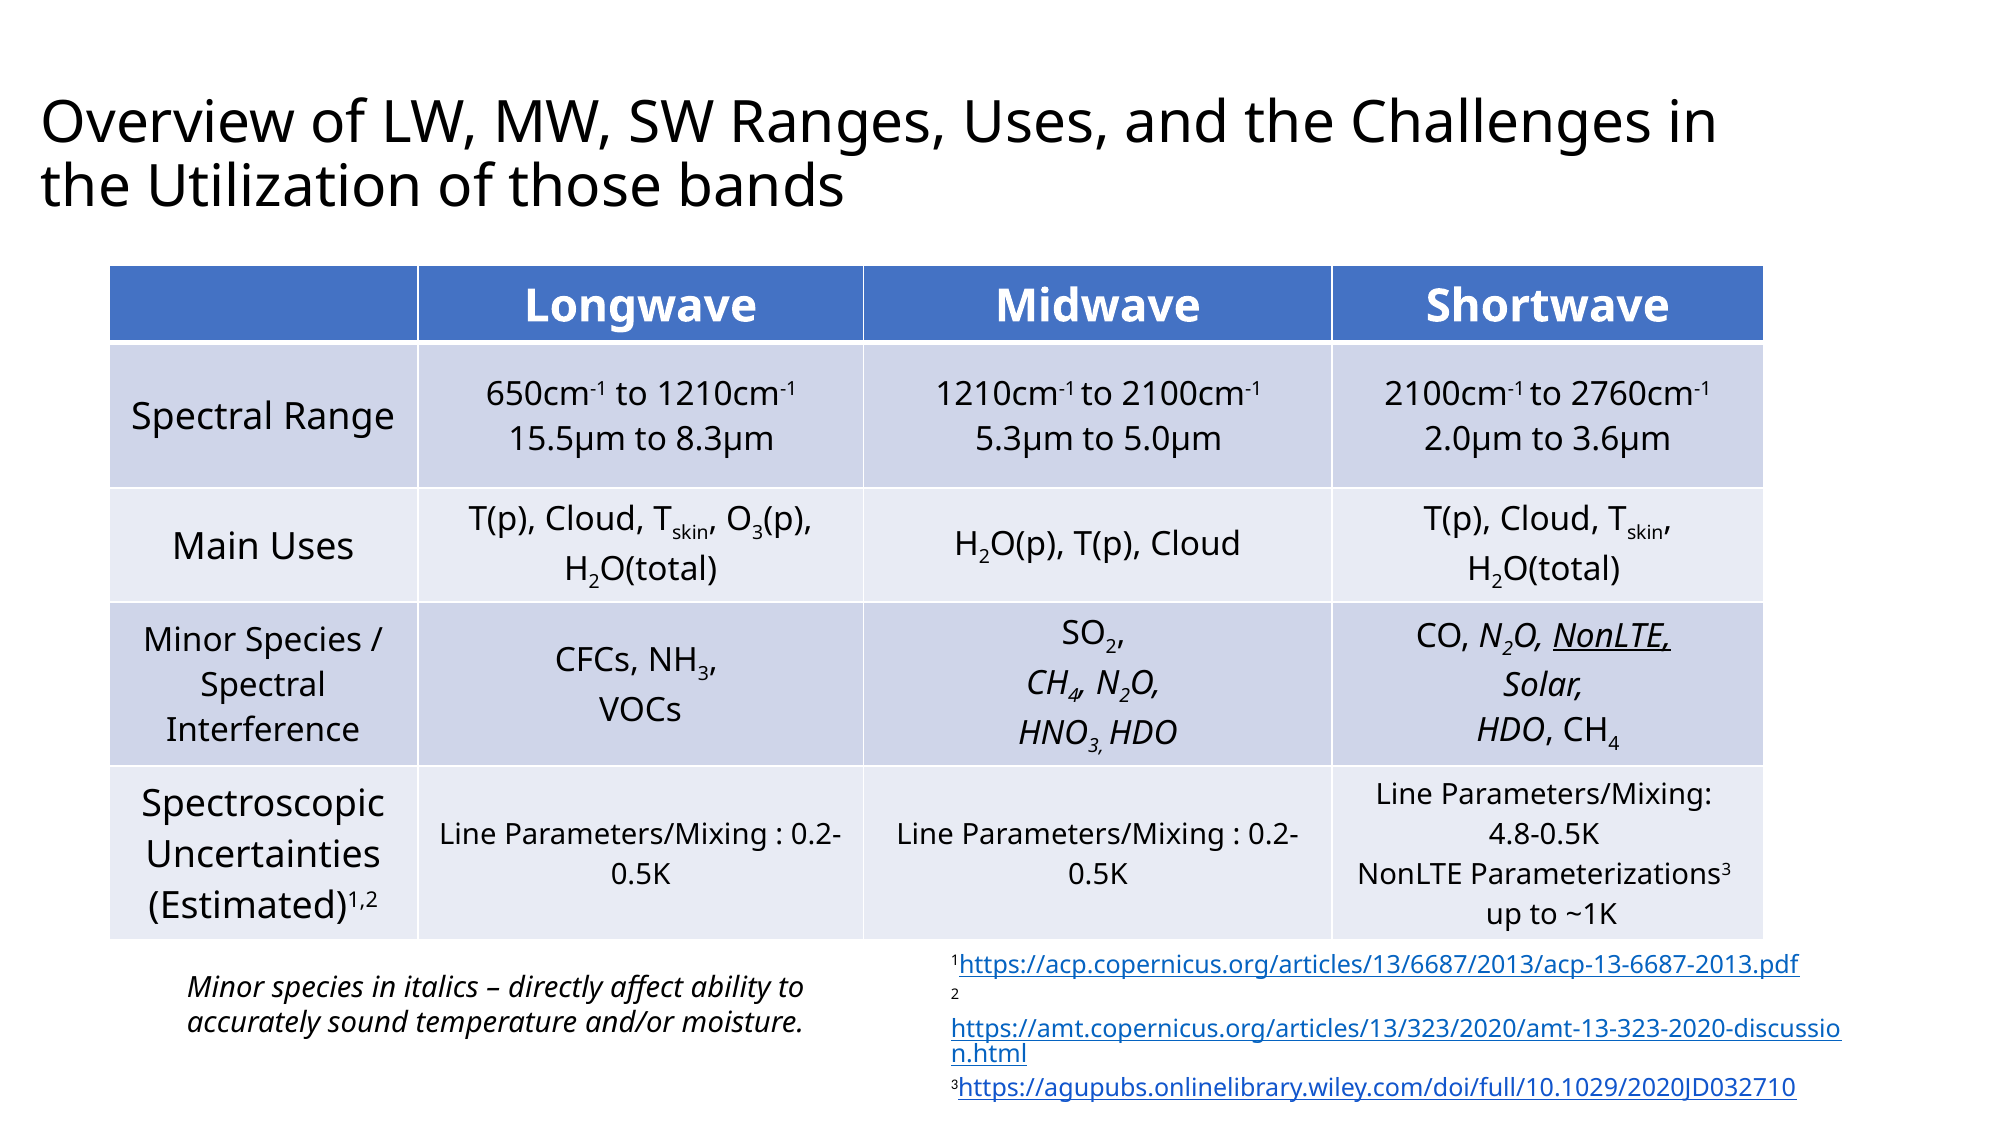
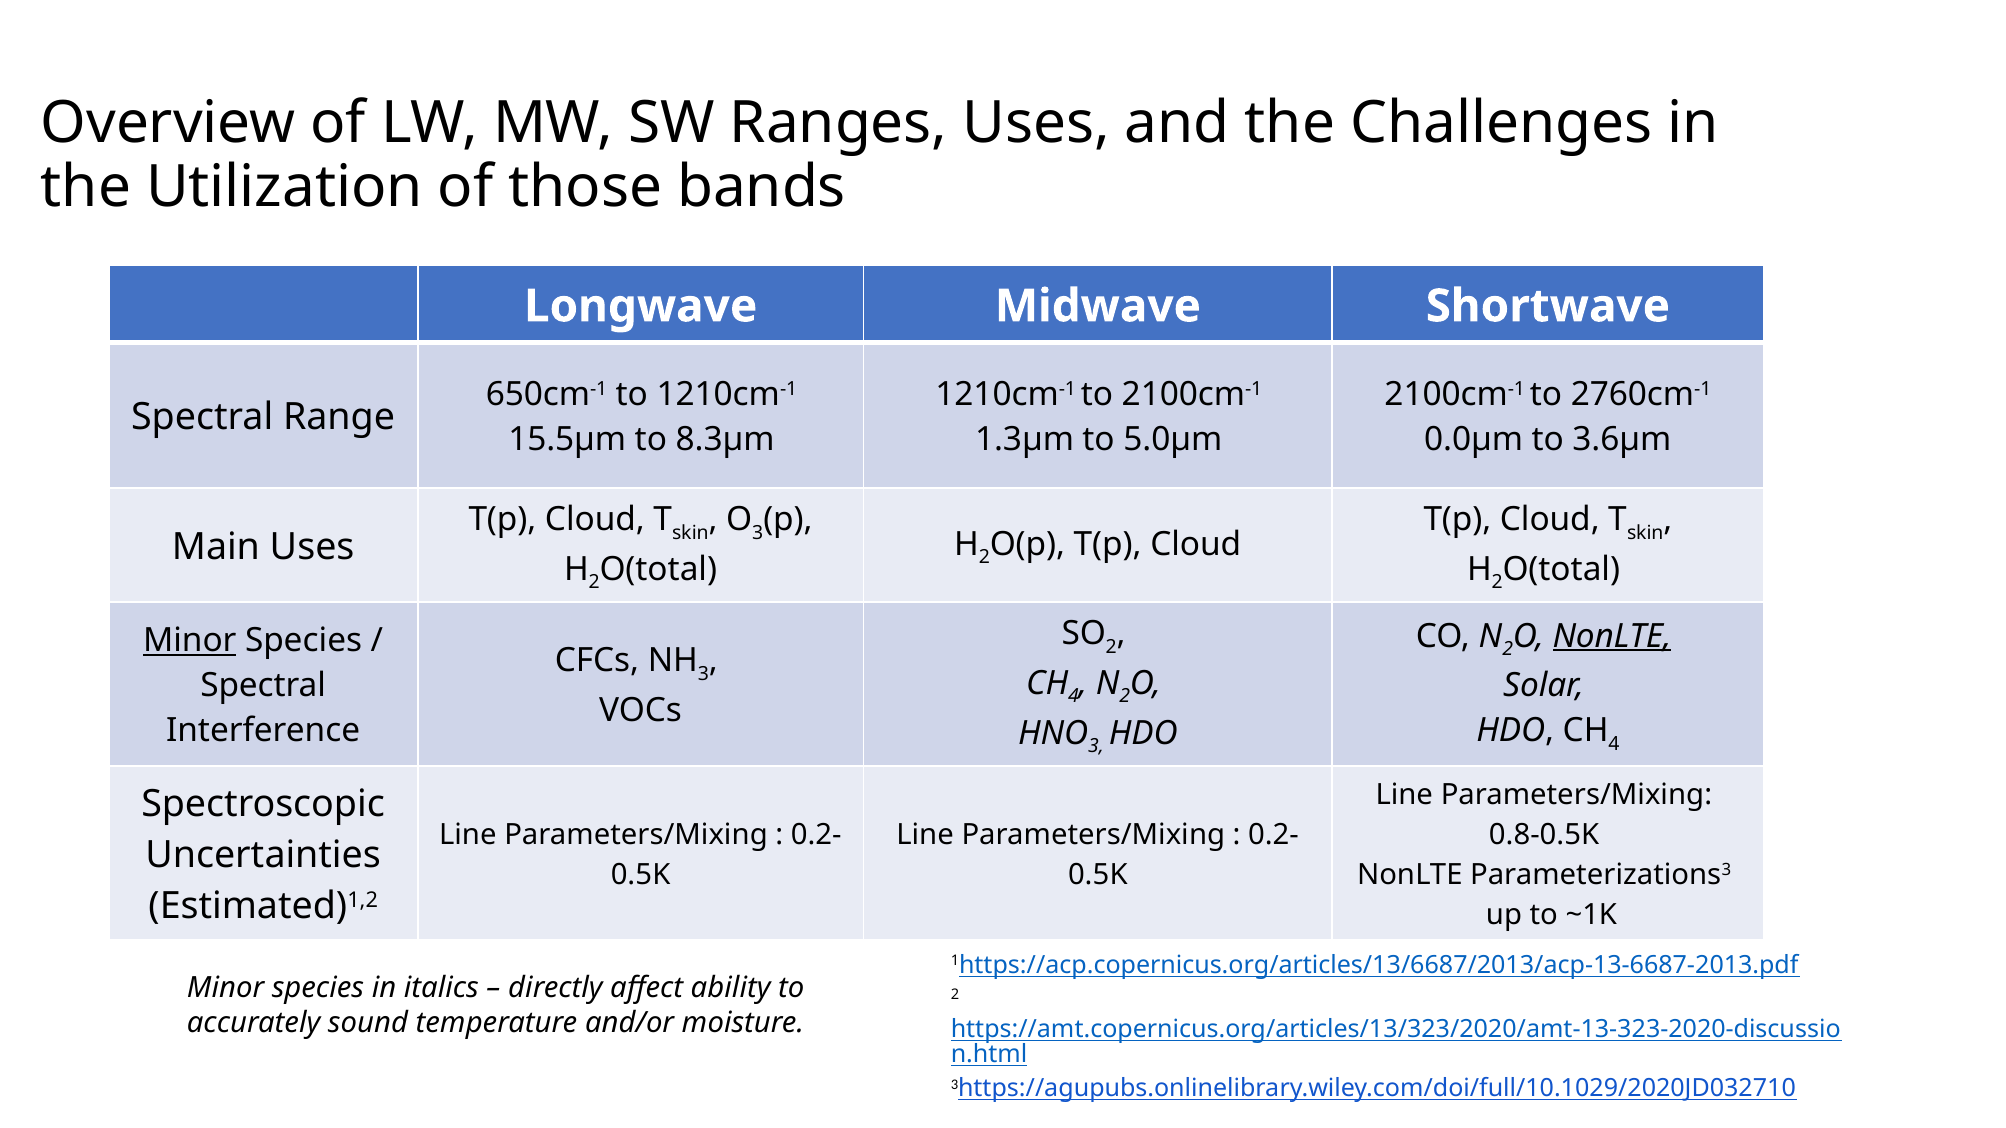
5.3µm: 5.3µm -> 1.3µm (1025, 440)
2.0µm: 2.0µm -> 0.0µm (1474, 440)
Minor underline: none -> present (190, 640)
4.8-0.5K: 4.8-0.5K -> 0.8-0.5K (1544, 835)
